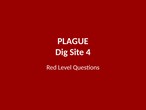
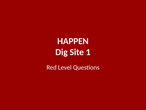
PLAGUE: PLAGUE -> HAPPEN (73, 41)
4: 4 -> 1 (88, 52)
